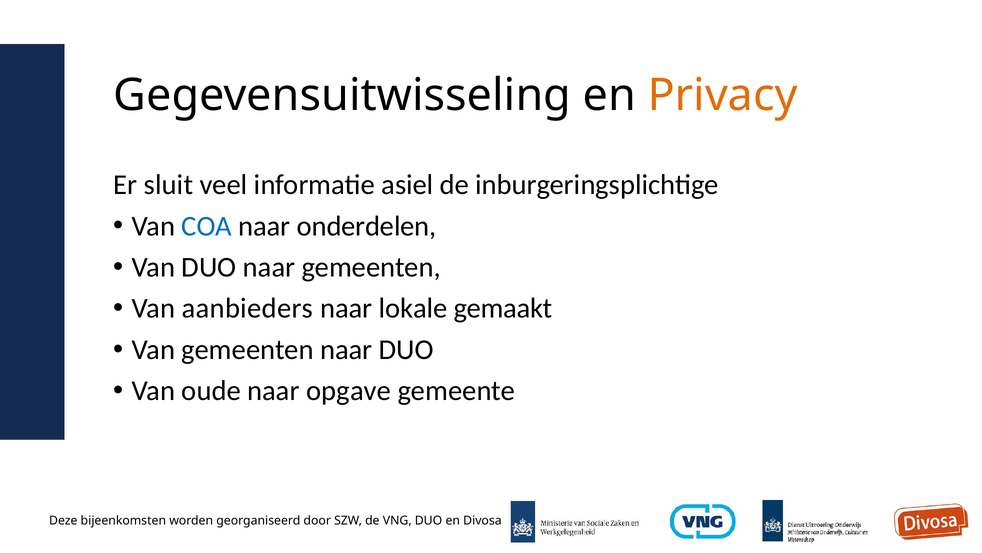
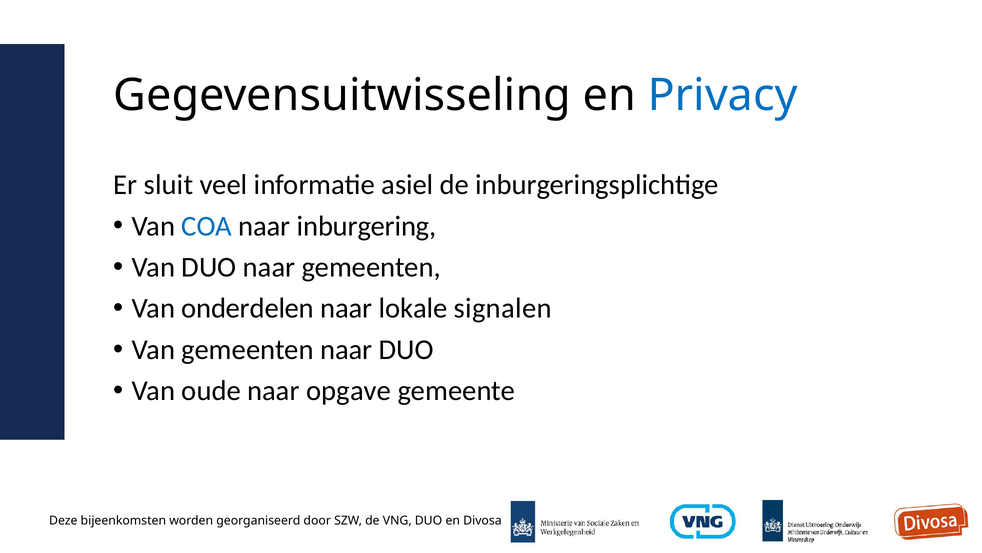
Privacy colour: orange -> blue (723, 95)
onderdelen: onderdelen -> inburgering (367, 226)
aanbieders: aanbieders -> onderdelen (248, 308)
gemaakt: gemaakt -> signalen (503, 308)
